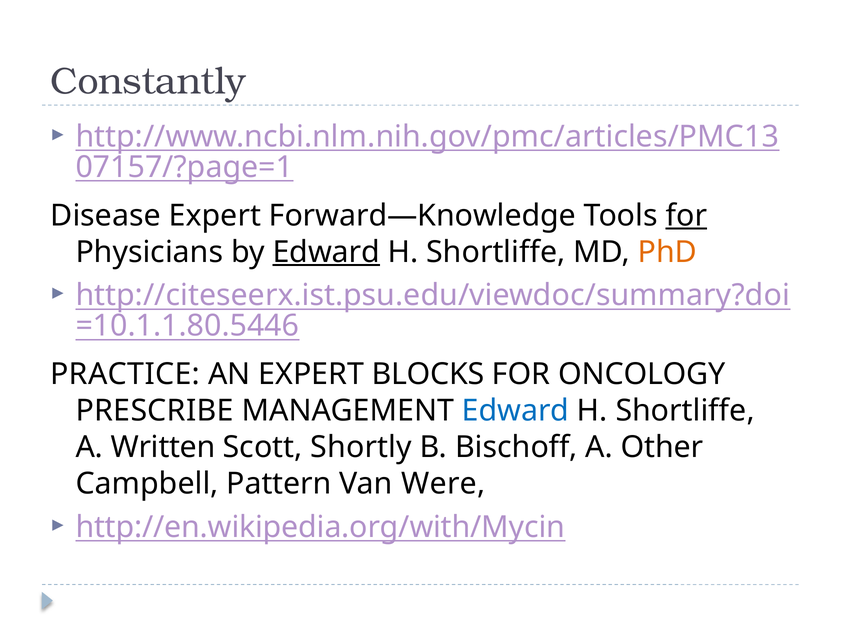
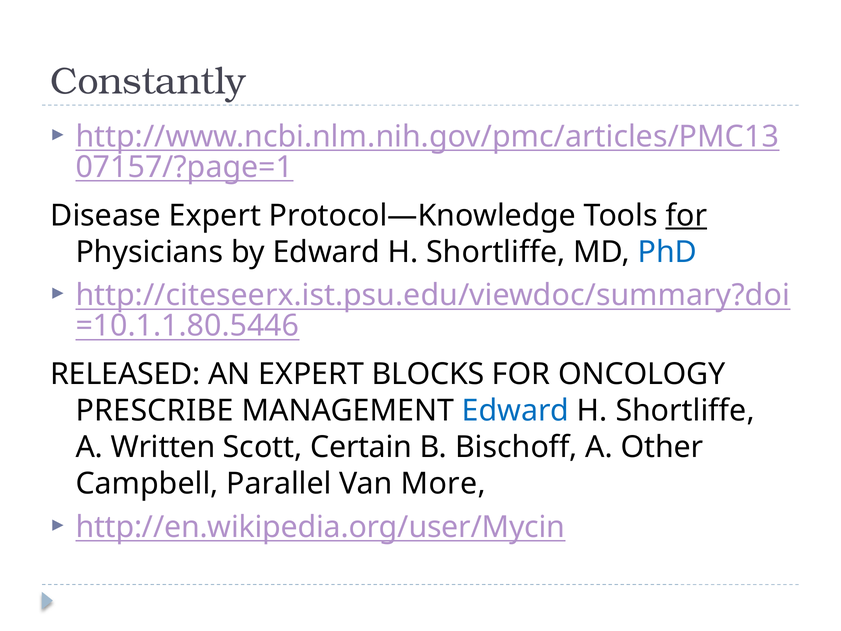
Forward—Knowledge: Forward—Knowledge -> Protocol—Knowledge (423, 215)
Edward underline: present -> none (326, 252)
PhD colour: orange -> blue (667, 252)
PRACTICE: PRACTICE -> RELEASED (125, 374)
Shortly: Shortly -> Certain (361, 447)
Pattern: Pattern -> Parallel (279, 483)
Were: Were -> More (443, 483)
http://en.wikipedia.org/with/Mycin: http://en.wikipedia.org/with/Mycin -> http://en.wikipedia.org/user/Mycin (320, 527)
